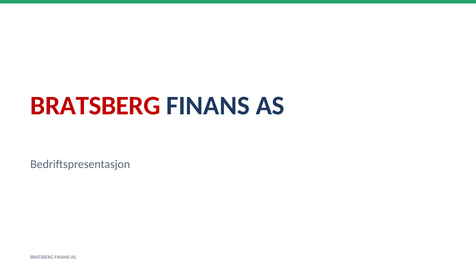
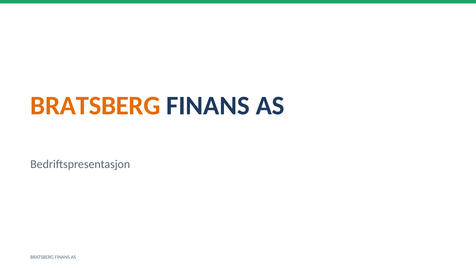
BRATSBERG colour: red -> orange (95, 106)
